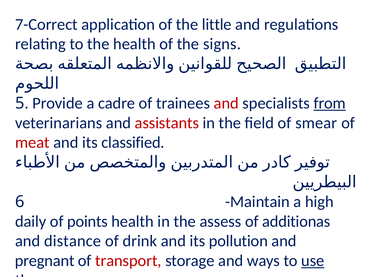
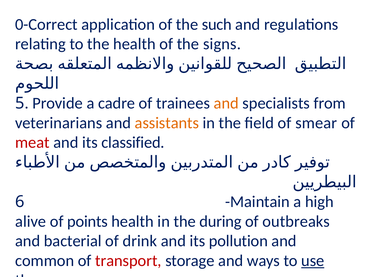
7-Correct: 7-Correct -> 0-Correct (46, 24)
little: little -> such (217, 24)
and colour: red -> orange (226, 103)
from underline: present -> none (330, 103)
assistants colour: red -> orange (167, 123)
daily: daily -> alive (31, 221)
assess: assess -> during (220, 221)
additionas: additionas -> outbreaks (296, 221)
distance: distance -> bacterial (73, 241)
pregnant: pregnant -> common (45, 261)
